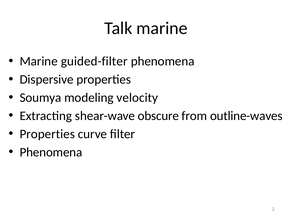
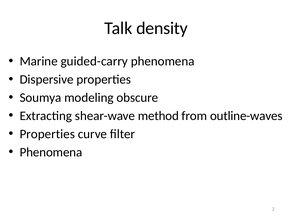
Talk marine: marine -> density (162, 28)
guided-filter: guided-filter -> guided-carry (94, 61)
velocity: velocity -> obscure (137, 98)
obscure: obscure -> method (158, 116)
